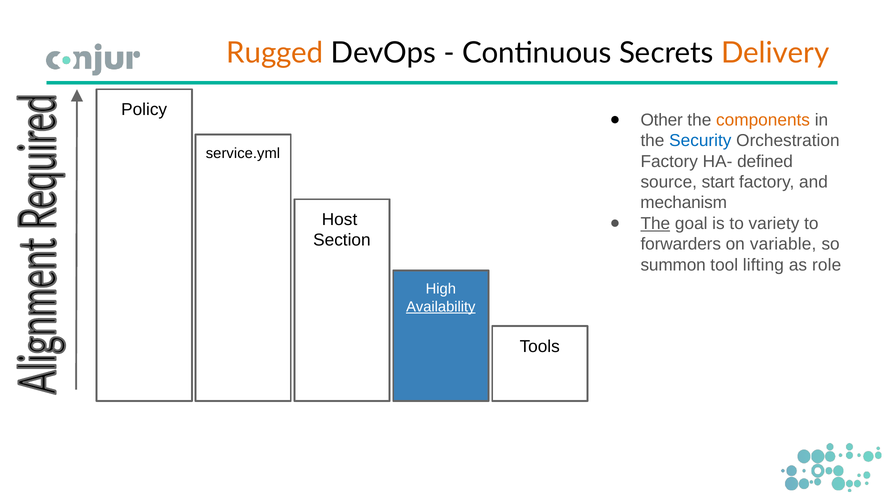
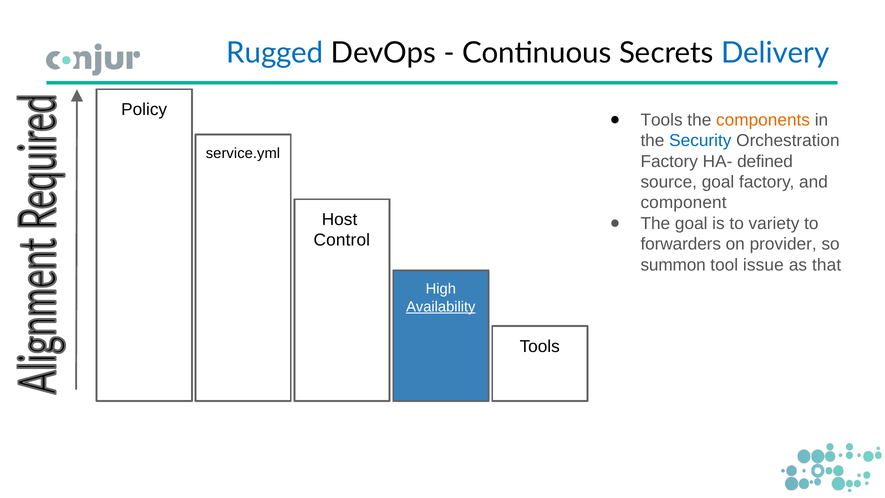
Rugged colour: orange -> blue (275, 53)
Delivery colour: orange -> blue (775, 53)
Other: Other -> Tools (662, 120)
source start: start -> goal (718, 182)
mechanism: mechanism -> component (684, 203)
The underline: present -> none (655, 223)
Section: Section -> Control (342, 240)
variable: variable -> provider (783, 244)
lifting: lifting -> issue (763, 265)
role: role -> that (827, 265)
